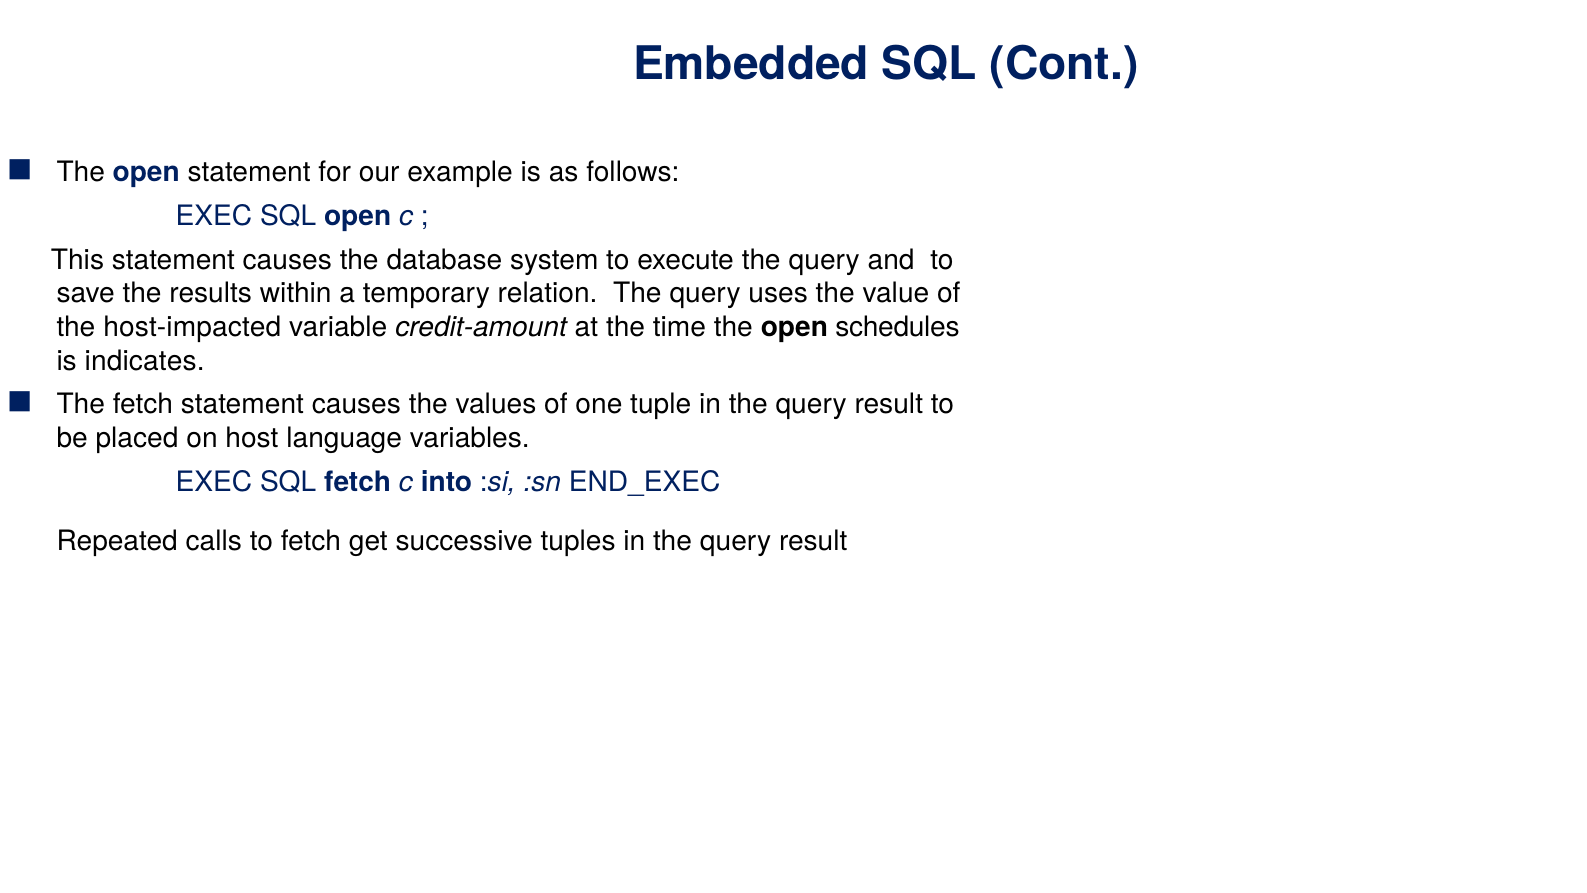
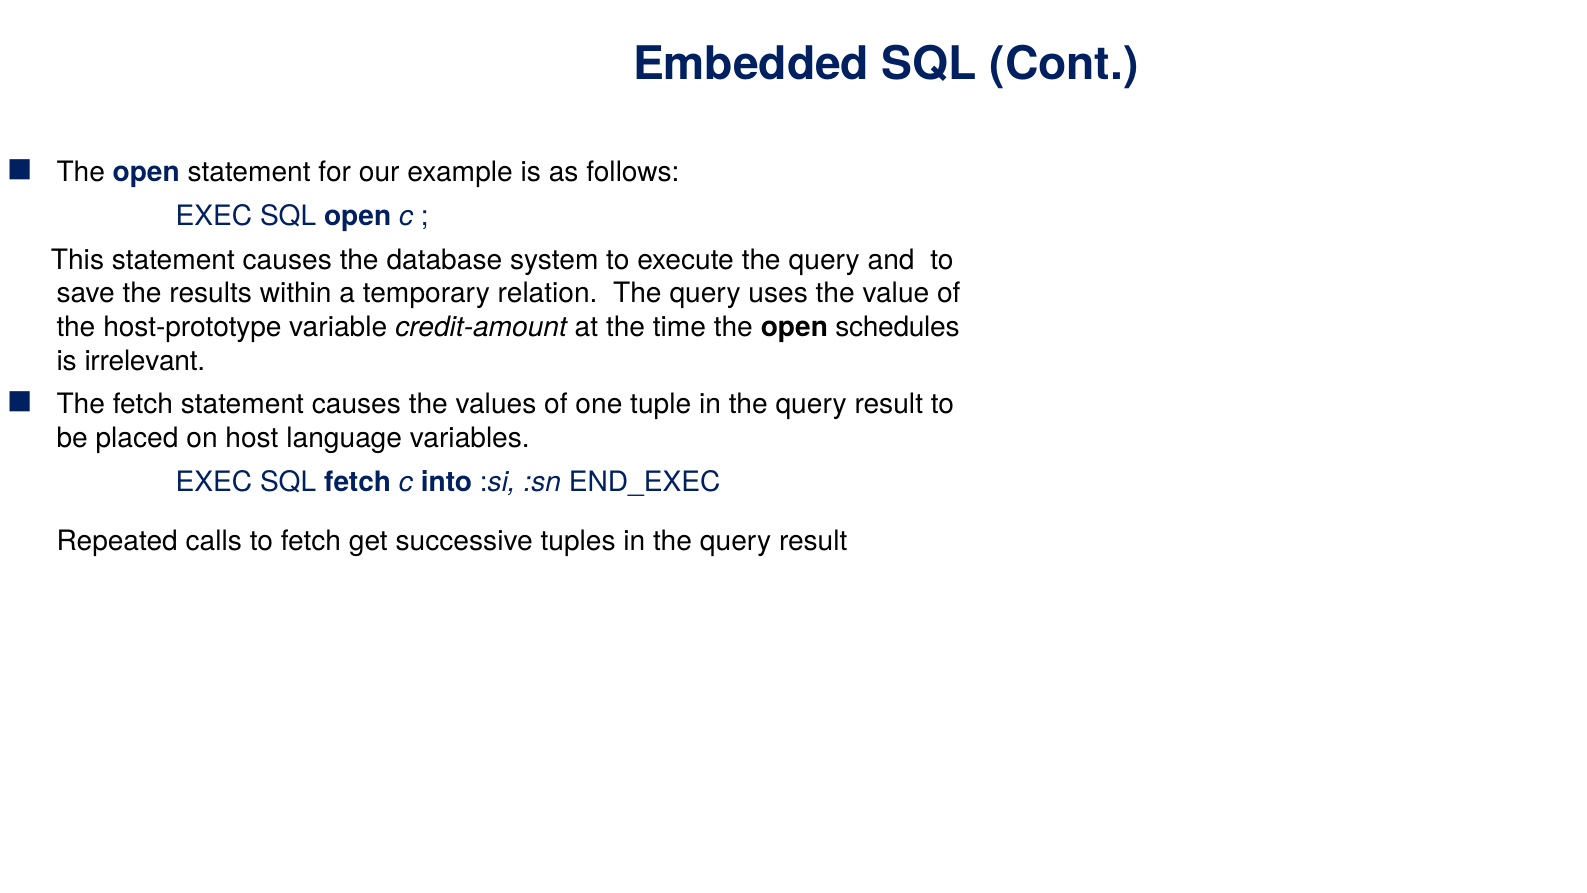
host-impacted: host-impacted -> host-prototype (192, 327)
indicates: indicates -> irrelevant (145, 361)
